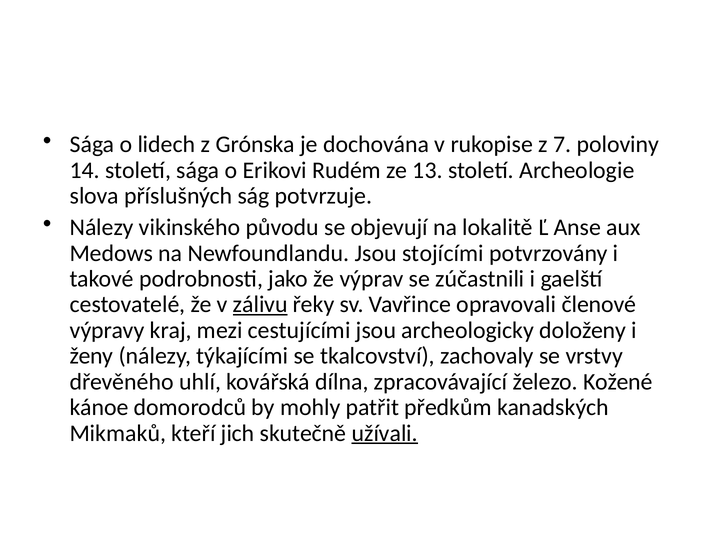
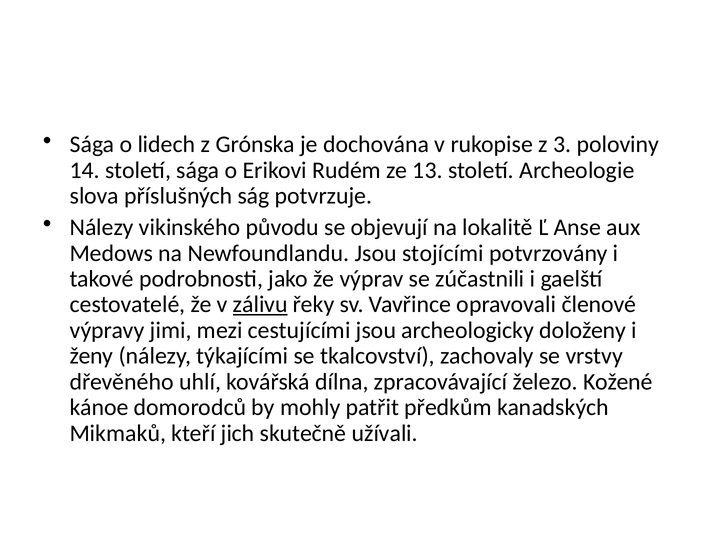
7: 7 -> 3 (562, 145)
kraj: kraj -> jimi (171, 330)
užívali underline: present -> none (385, 433)
